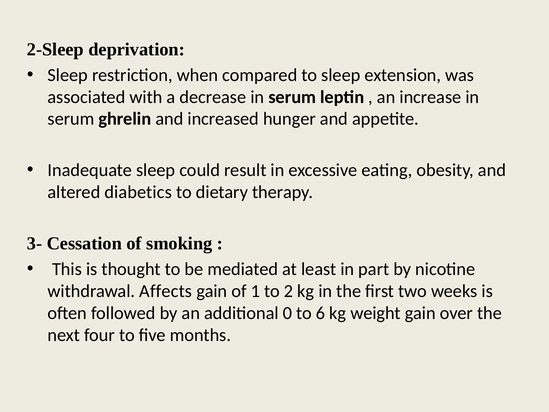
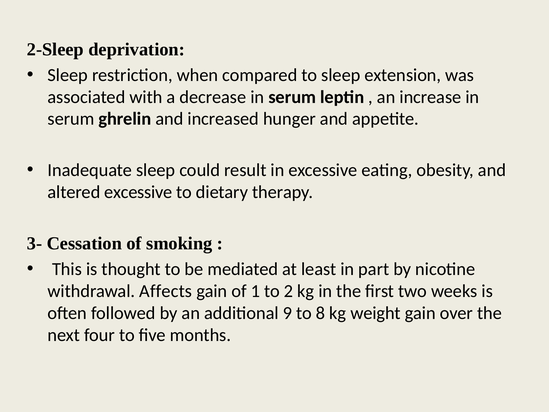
altered diabetics: diabetics -> excessive (138, 192)
0: 0 -> 9 (287, 313)
6: 6 -> 8 (321, 313)
